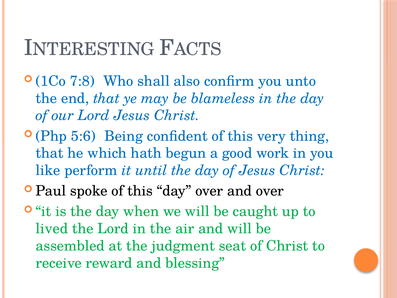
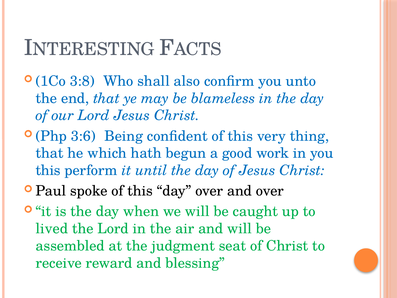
7:8: 7:8 -> 3:8 (82, 81)
5:6: 5:6 -> 3:6 (83, 136)
like: like -> this (48, 170)
